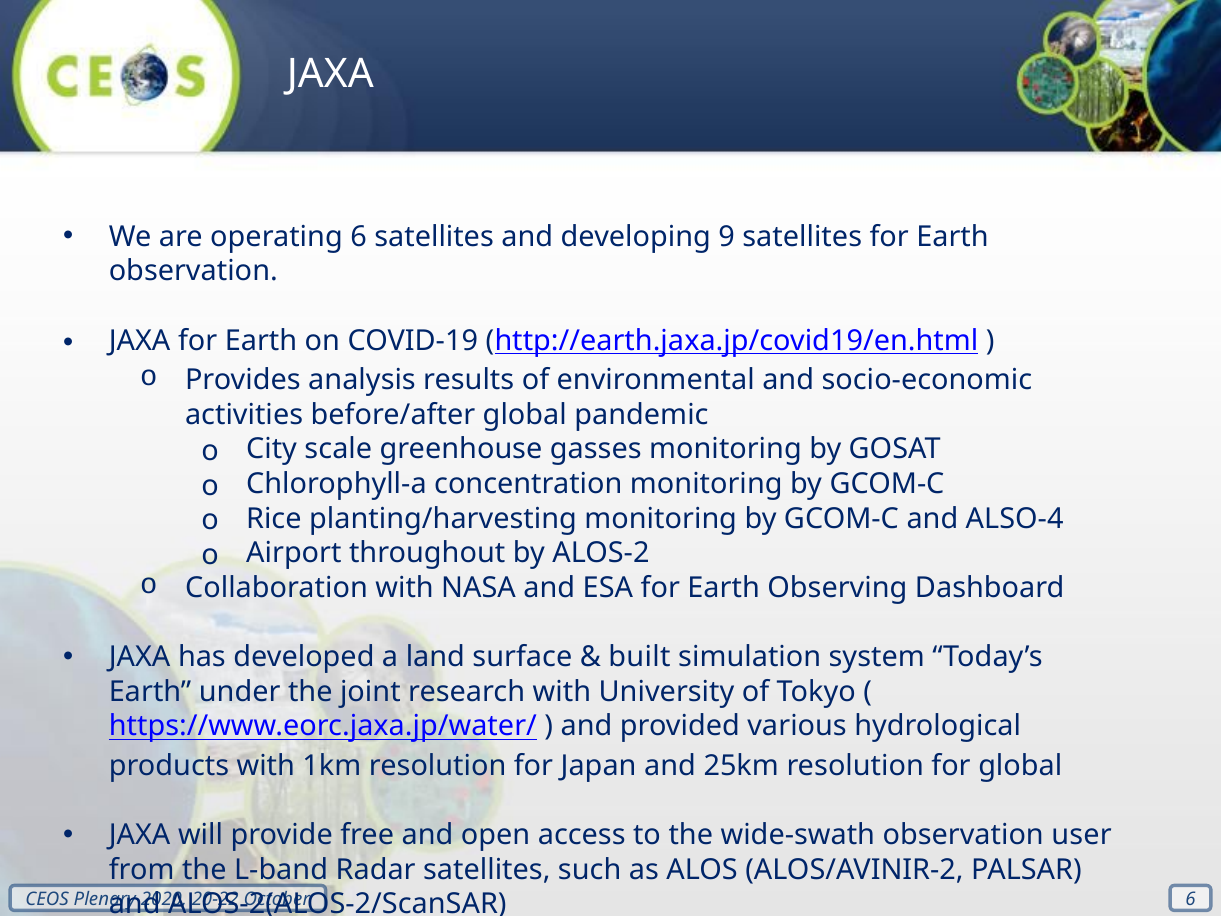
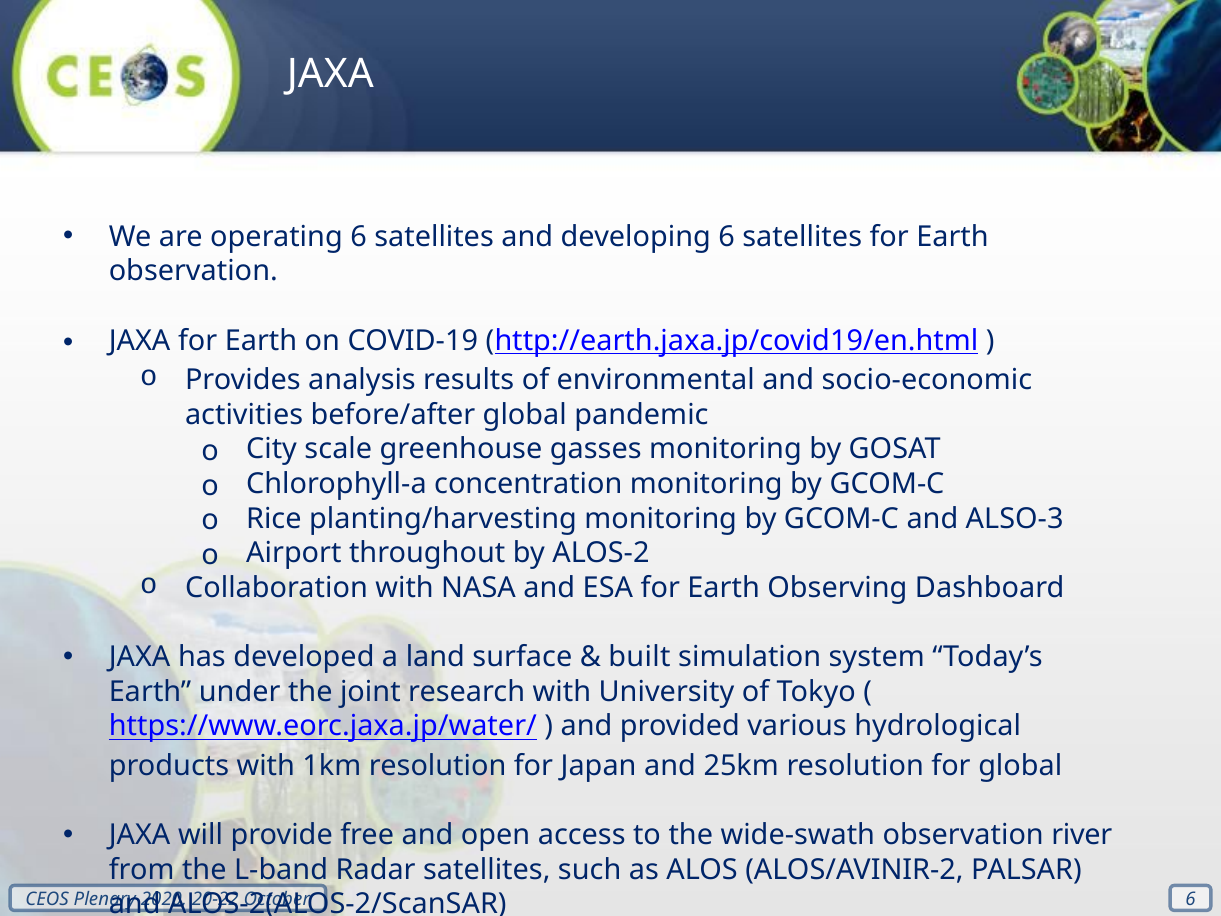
developing 9: 9 -> 6 (727, 237)
ALSO-4: ALSO-4 -> ALSO-3 (1015, 518)
user: user -> river (1082, 835)
